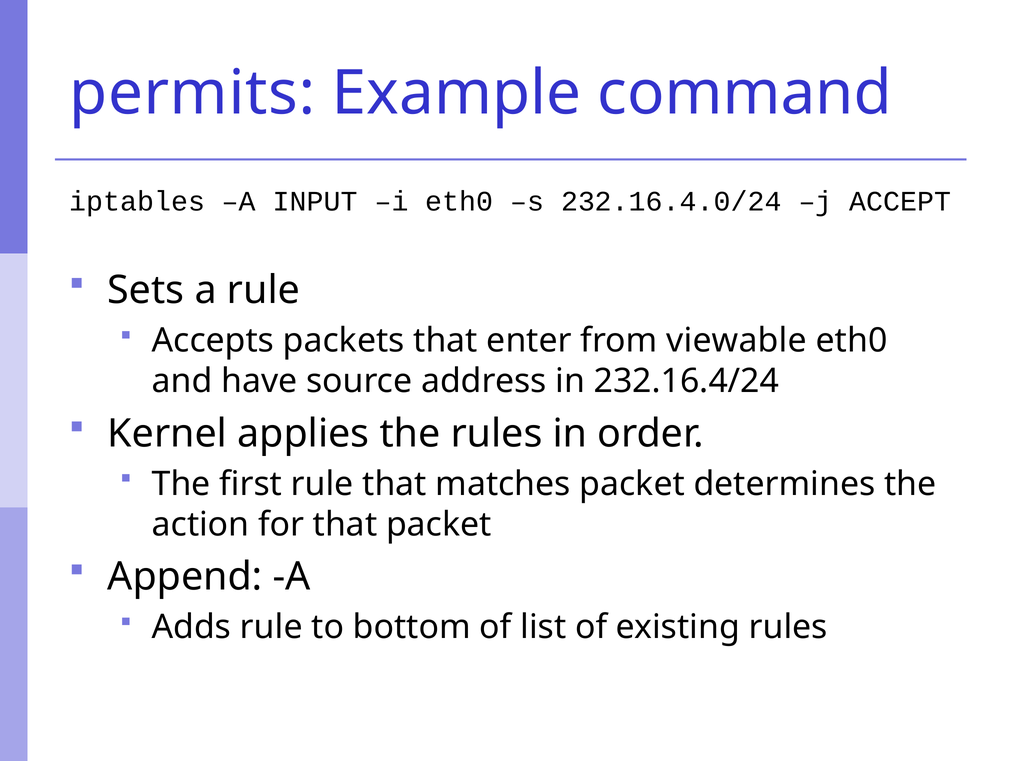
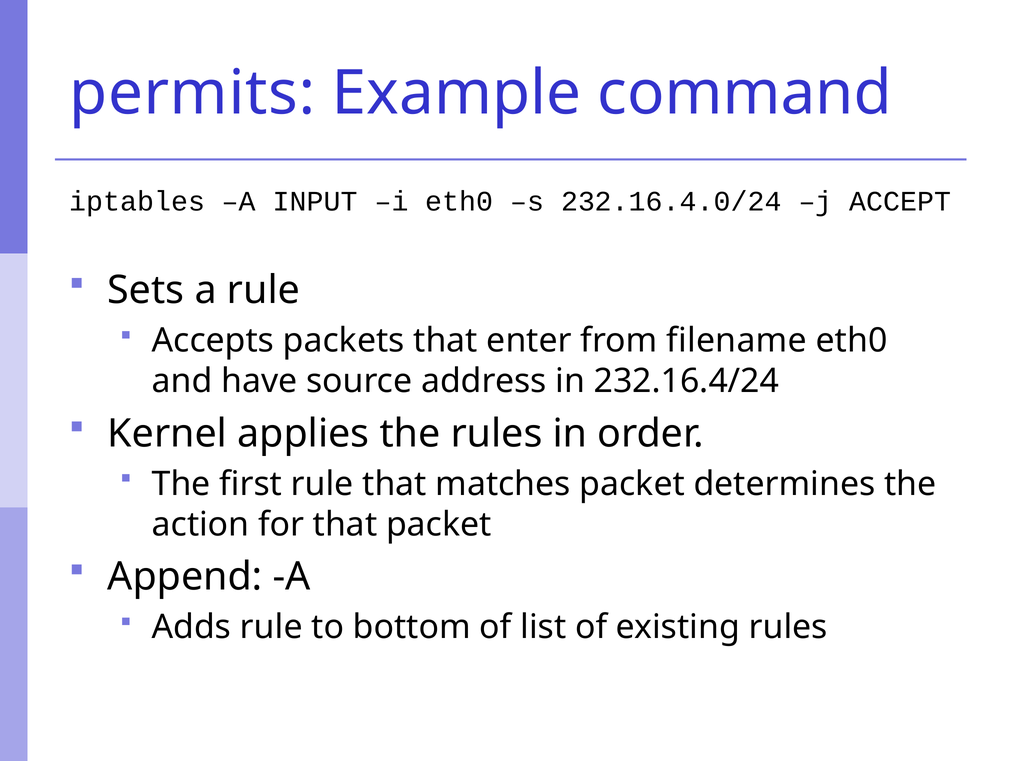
viewable: viewable -> filename (737, 341)
